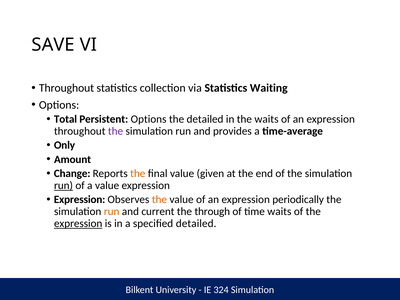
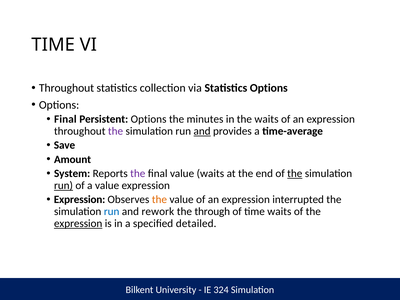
SAVE: SAVE -> TIME (53, 45)
Statistics Waiting: Waiting -> Options (269, 88)
Total: Total -> Final (65, 119)
the detailed: detailed -> minutes (205, 119)
and underline: none -> present (202, 131)
Only: Only -> Save (64, 145)
Change: Change -> System (72, 173)
the colour: orange -> purple (138, 173)
value given: given -> waits (210, 173)
the underline: none -> present (295, 173)
periodically: periodically -> interrupted (298, 200)
run colour: orange -> blue (112, 212)
current: current -> rework (158, 212)
